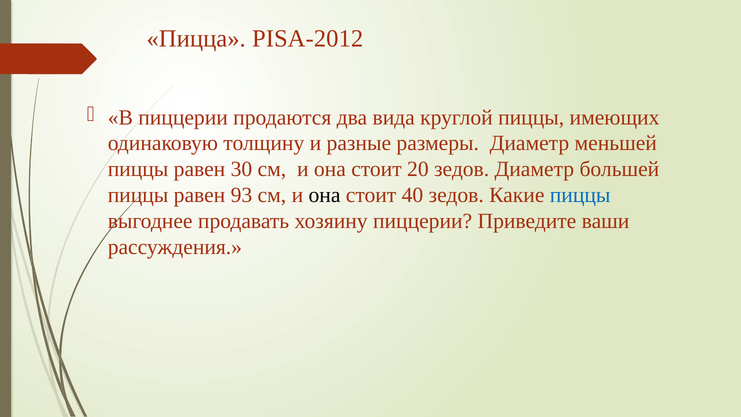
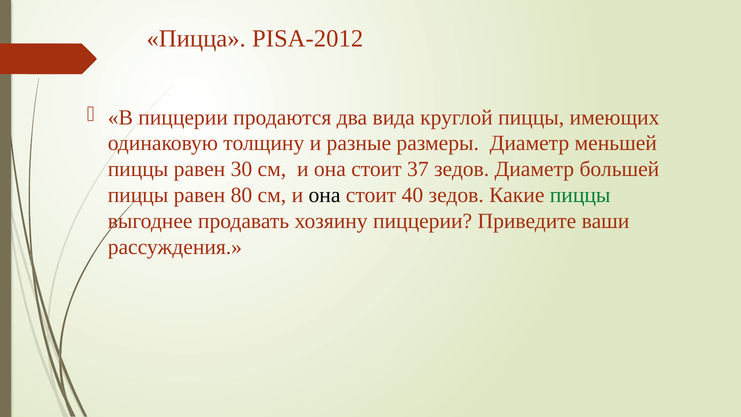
20: 20 -> 37 (418, 169)
93: 93 -> 80 (241, 195)
пиццы colour: blue -> green (580, 195)
